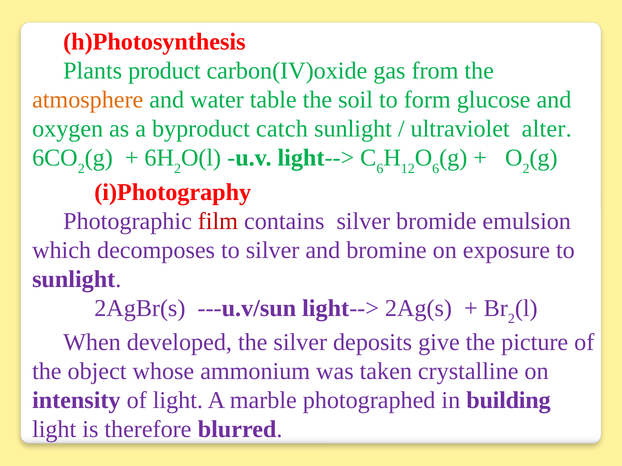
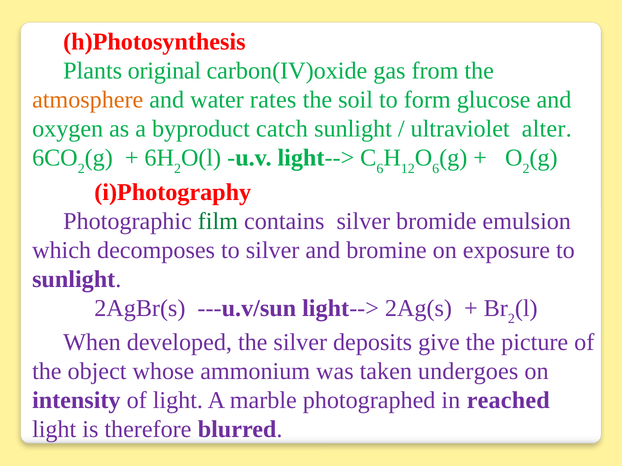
product: product -> original (164, 71)
table: table -> rates (273, 100)
film colour: red -> green (218, 221)
crystalline: crystalline -> undergoes (468, 372)
building: building -> reached (508, 401)
